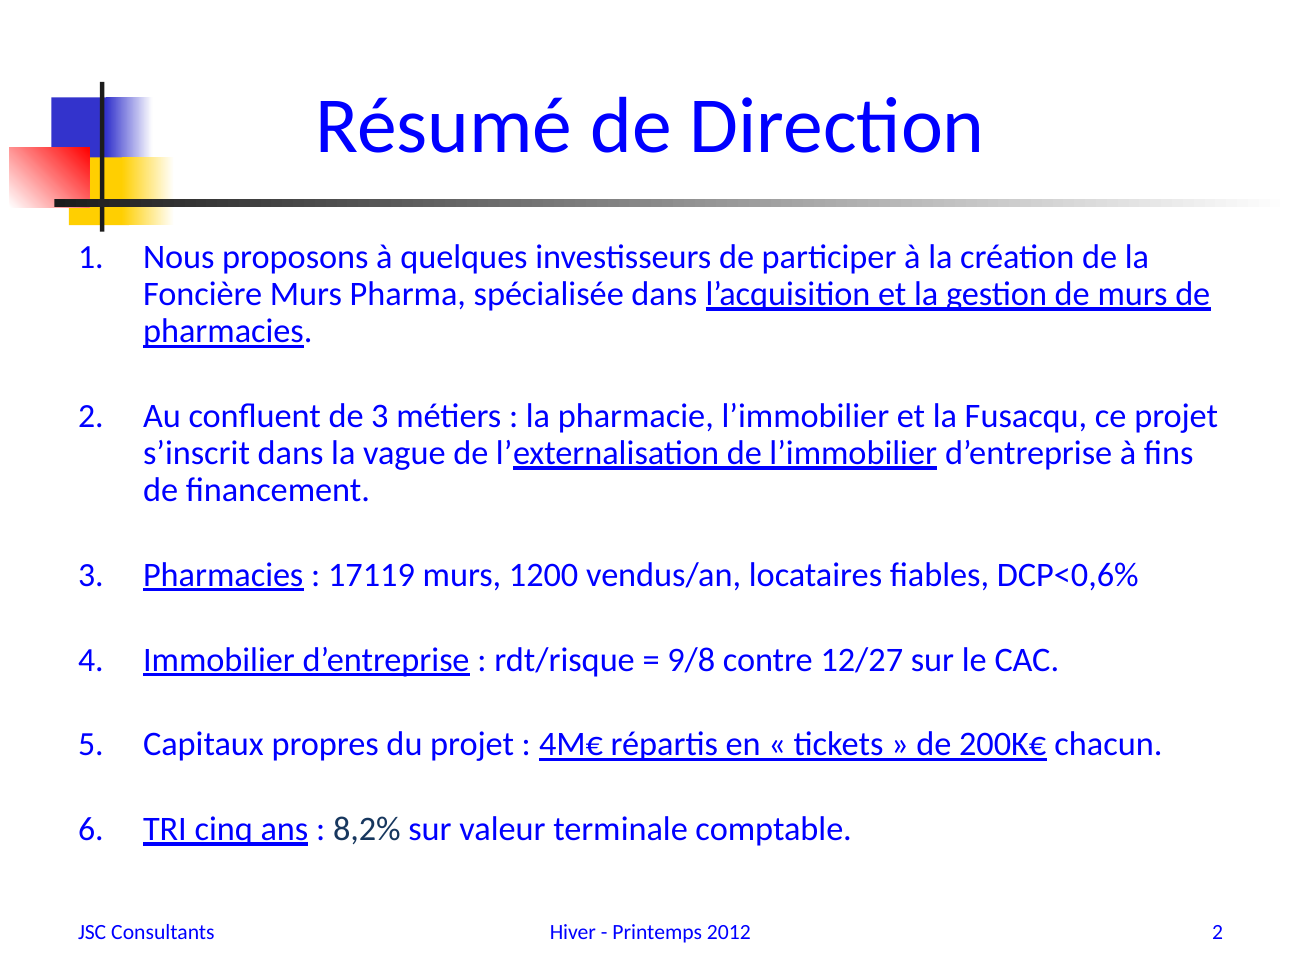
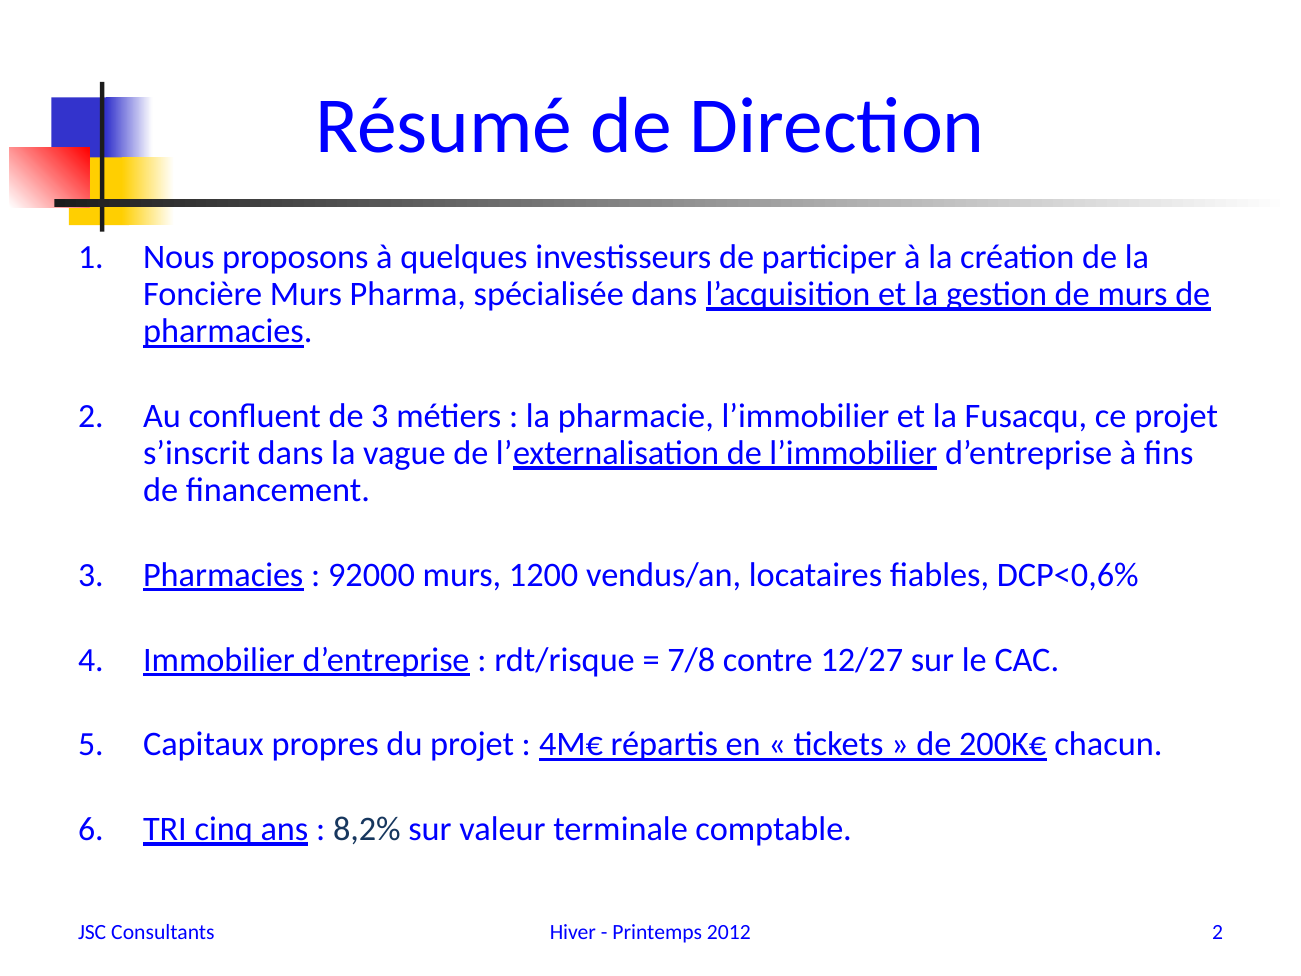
17119: 17119 -> 92000 (372, 575)
9/8: 9/8 -> 7/8 (691, 660)
